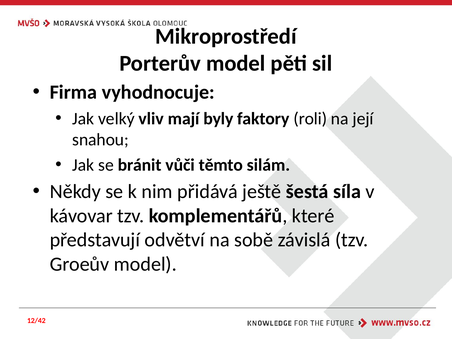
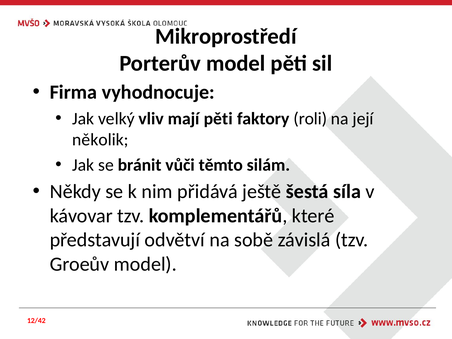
mají byly: byly -> pěti (218, 119)
snahou: snahou -> několik (100, 140)
